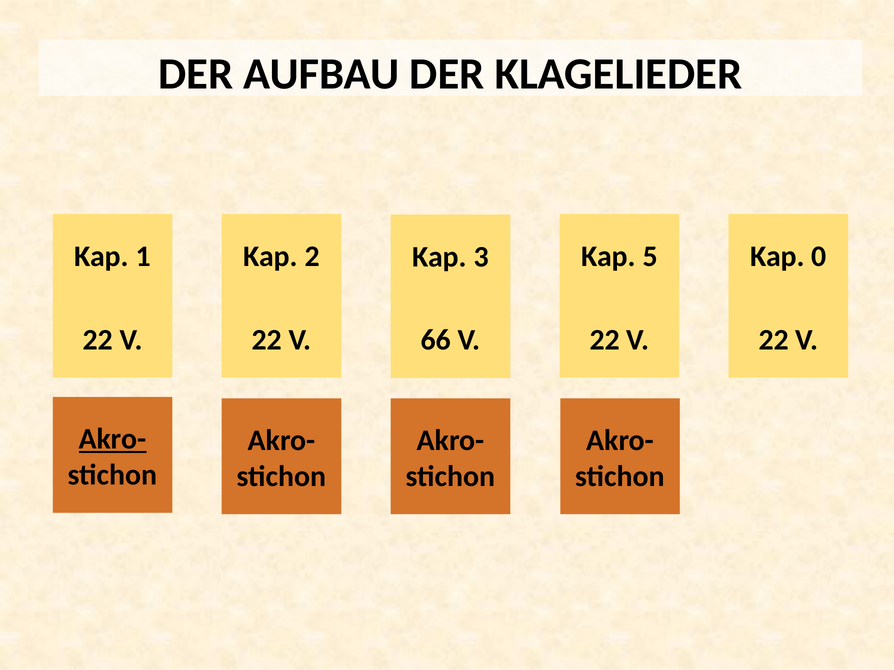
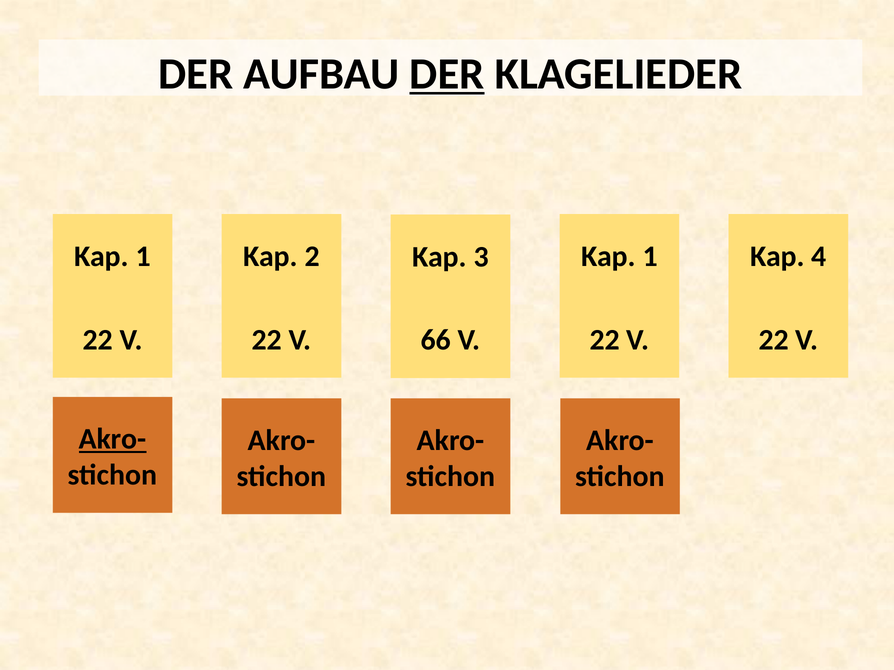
DER underline: none -> present (447, 74)
5: 5 -> 1 (650, 256)
0: 0 -> 4 (819, 256)
